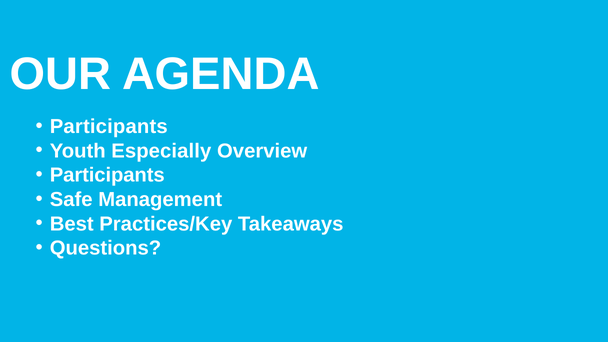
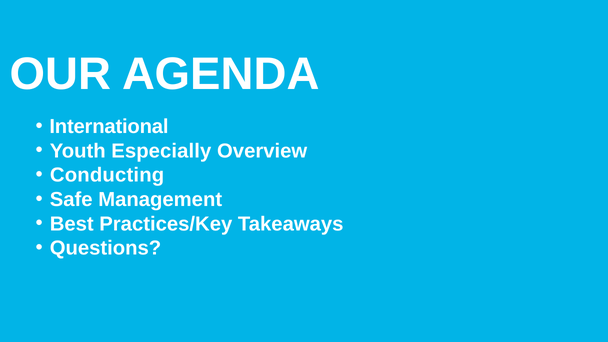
Participants: Participants -> International (109, 127)
Participants: Participants -> Conducting (107, 175)
